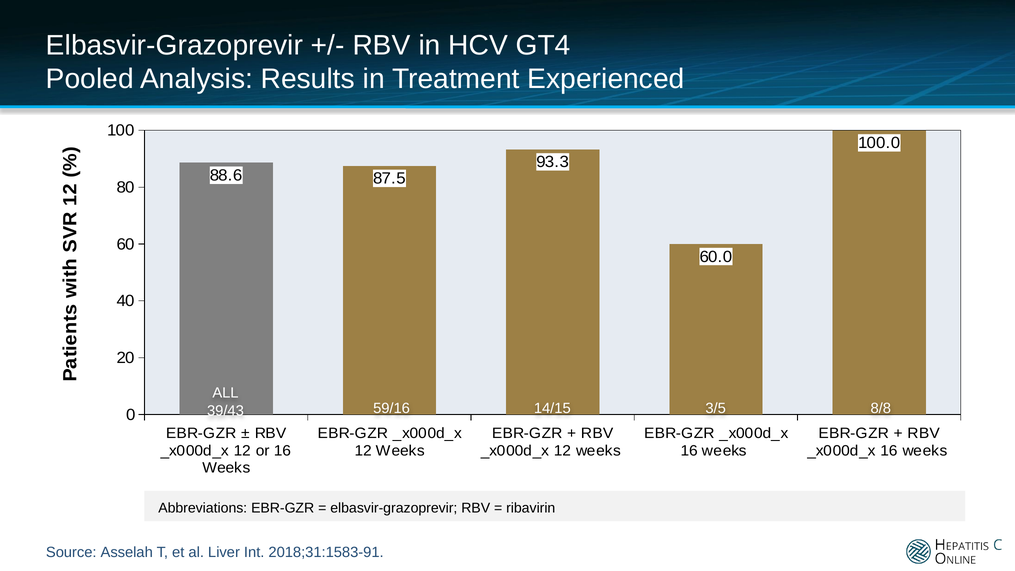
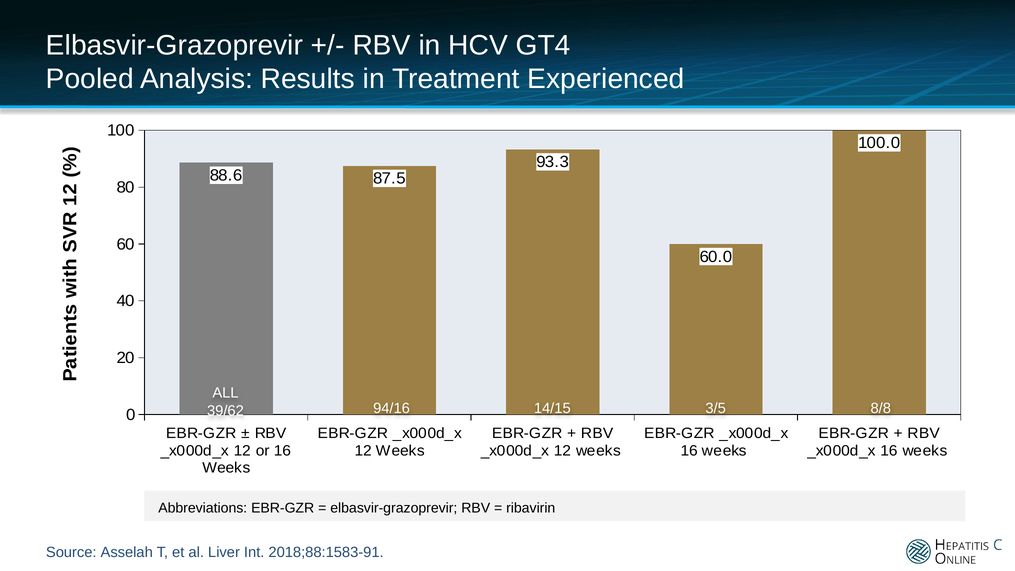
59/16: 59/16 -> 94/16 (392, 409)
39/43: 39/43 -> 39/62 (225, 411)
2018;31:1583-91: 2018;31:1583-91 -> 2018;88:1583-91 (326, 552)
